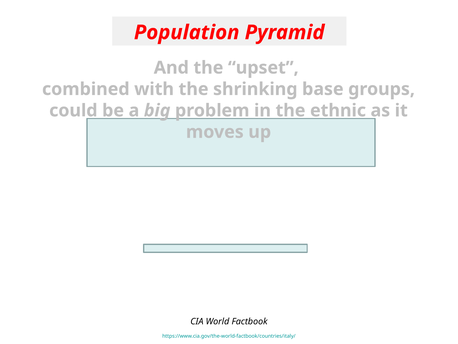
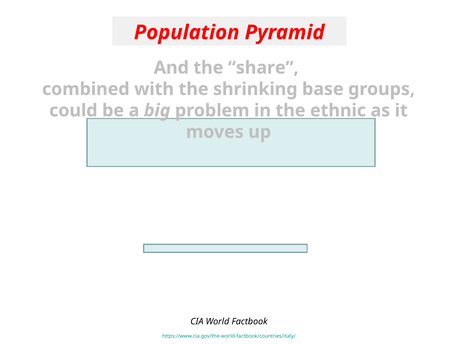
upset: upset -> share (263, 68)
